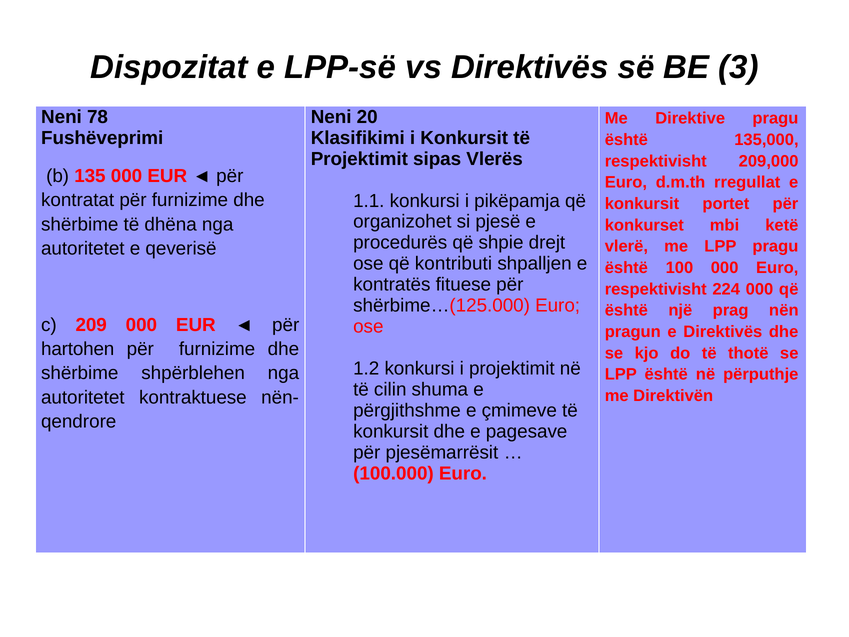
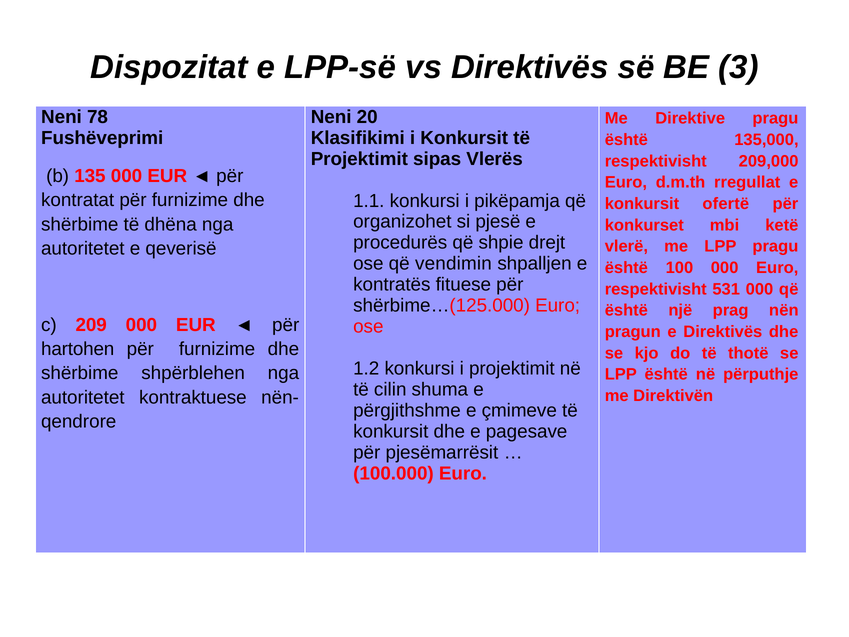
portet: portet -> ofertë (726, 204)
kontributi: kontributi -> vendimin (453, 264)
224: 224 -> 531 (726, 289)
